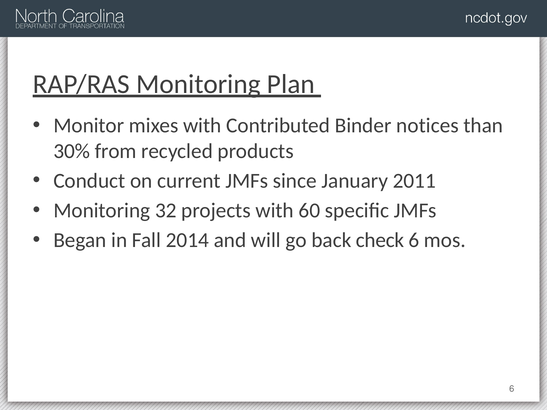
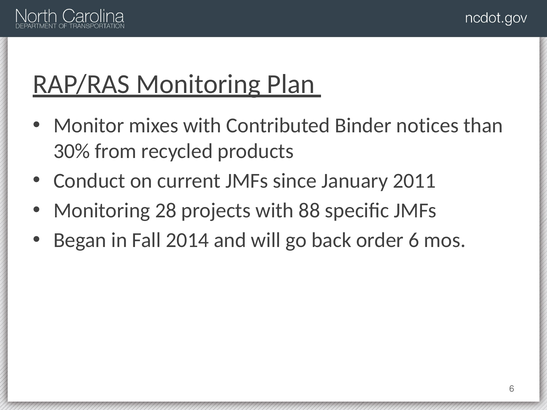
32: 32 -> 28 (166, 211)
60: 60 -> 88 (309, 211)
check: check -> order (380, 240)
